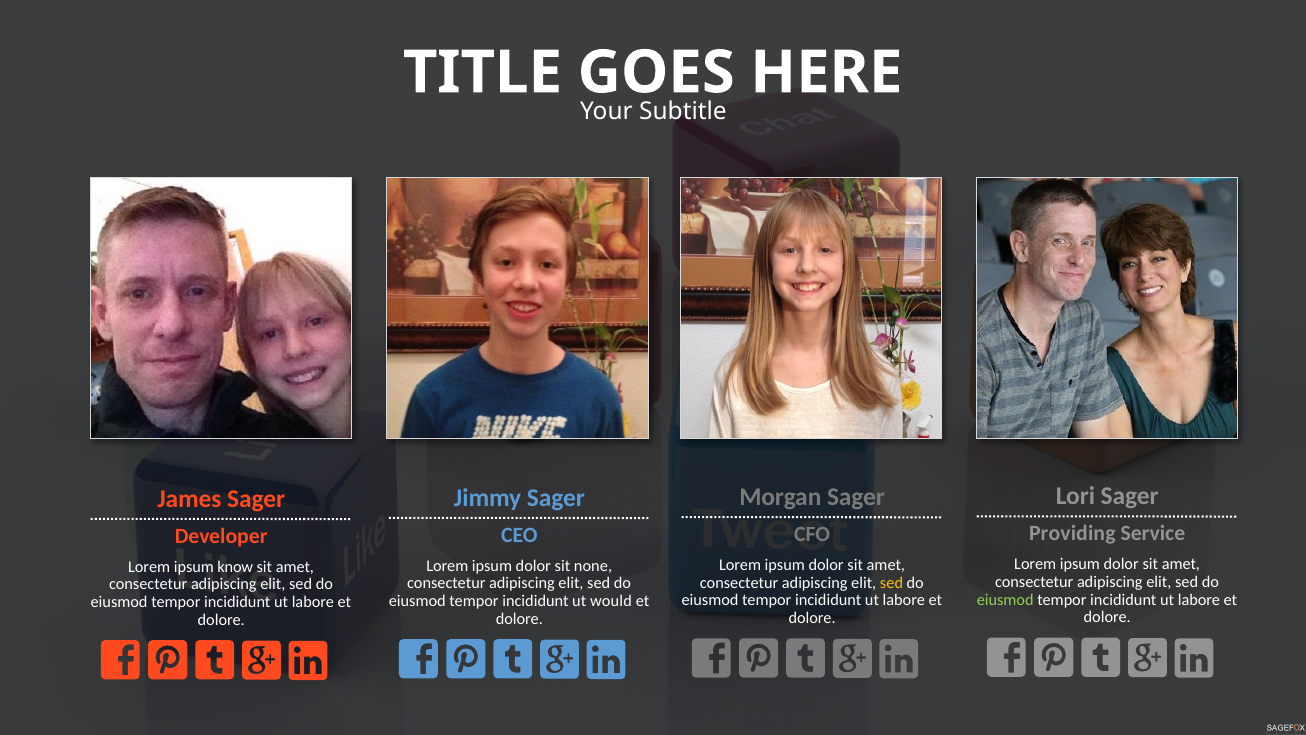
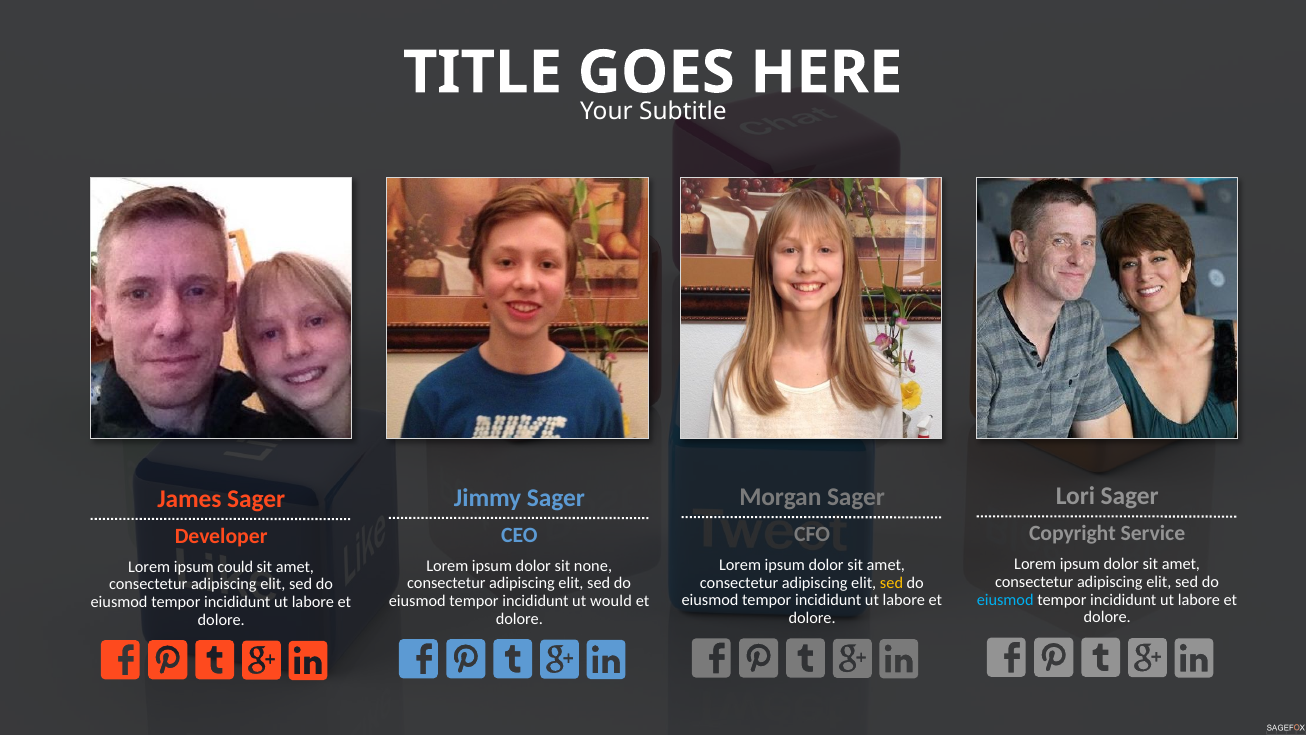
Providing: Providing -> Copyright (1072, 533)
know: know -> could (235, 567)
eiusmod colour: light green -> light blue (1005, 599)
